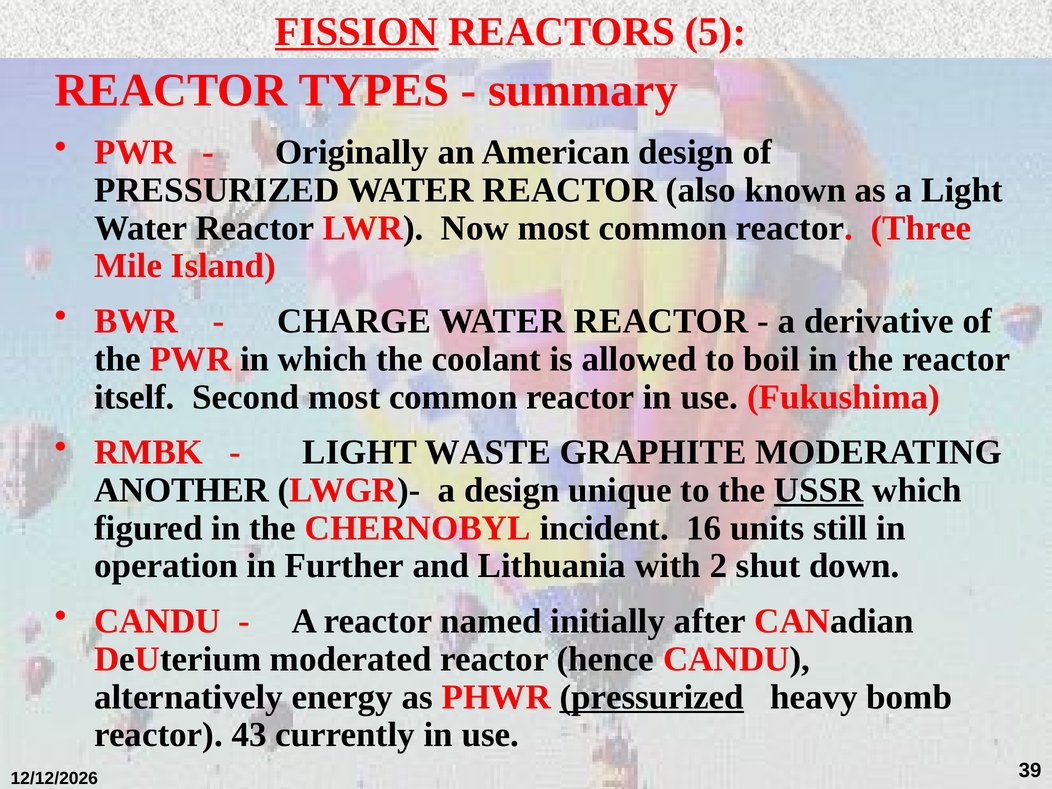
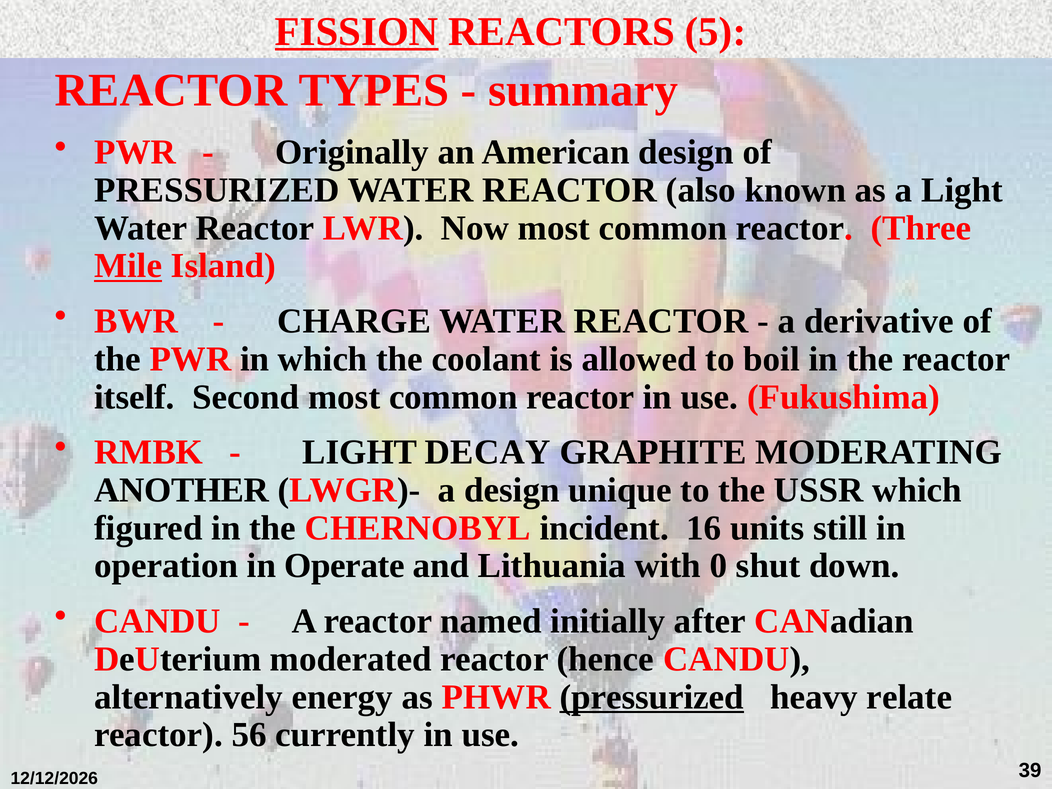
Mile underline: none -> present (128, 266)
WASTE: WASTE -> DECAY (488, 452)
USSR underline: present -> none (819, 490)
Further: Further -> Operate (344, 566)
2: 2 -> 0 (718, 566)
bomb: bomb -> relate (909, 697)
43: 43 -> 56 (249, 735)
